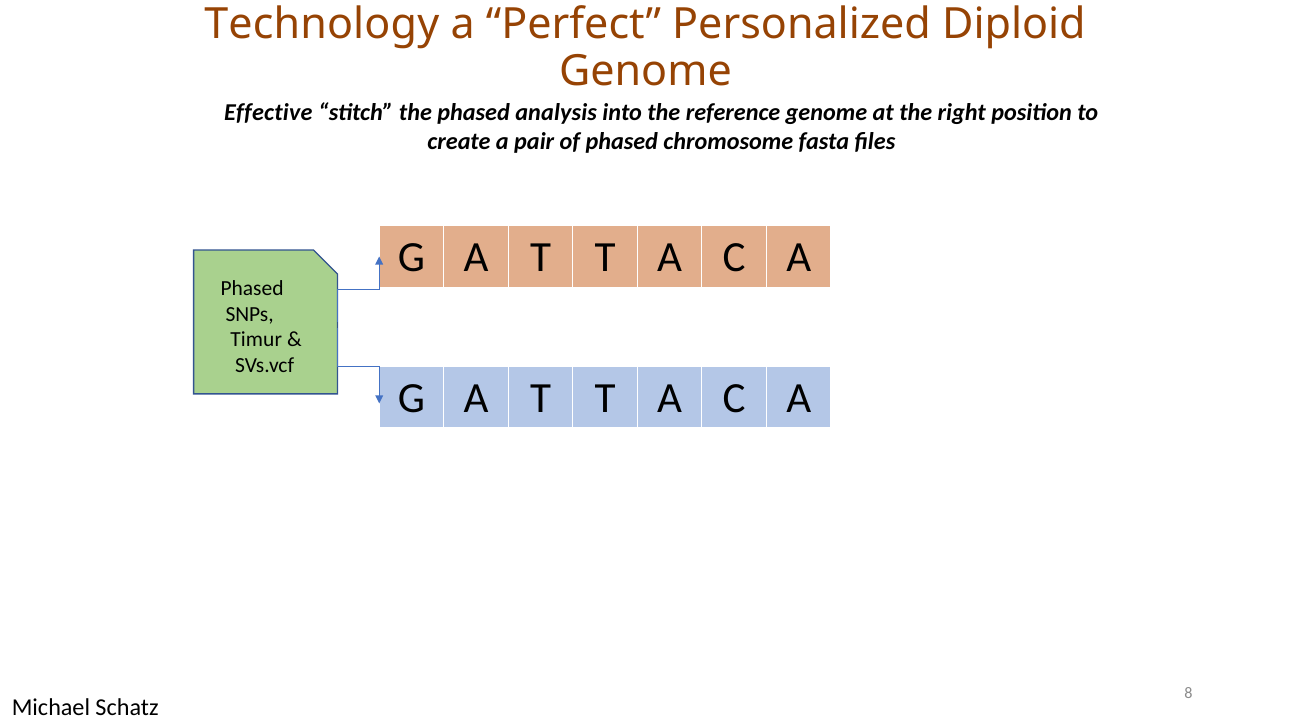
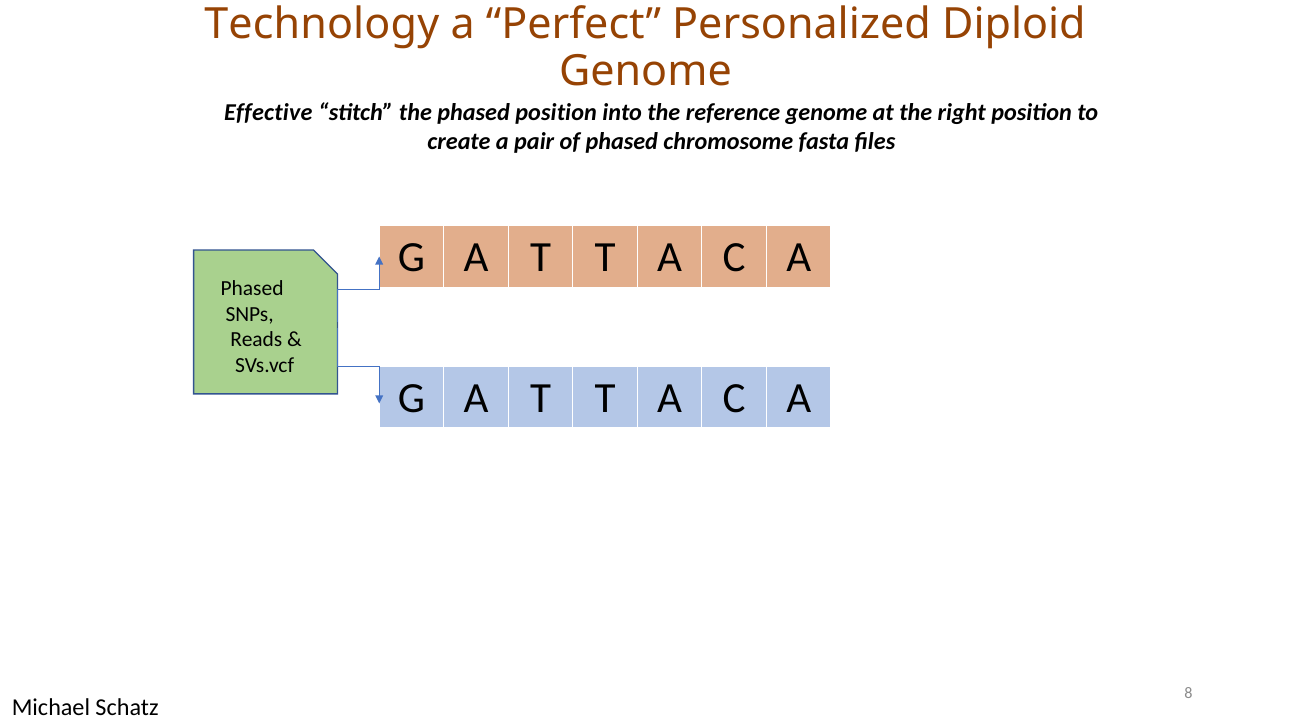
phased analysis: analysis -> position (556, 112)
Timur: Timur -> Reads (256, 340)
